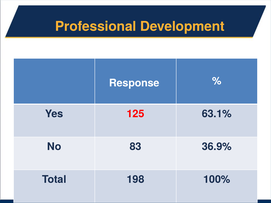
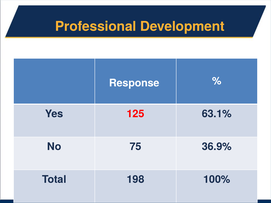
83: 83 -> 75 (136, 147)
